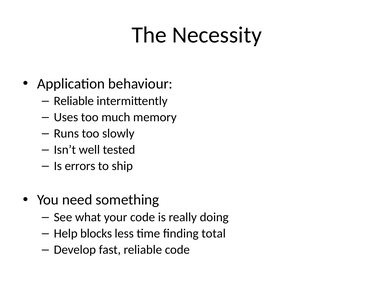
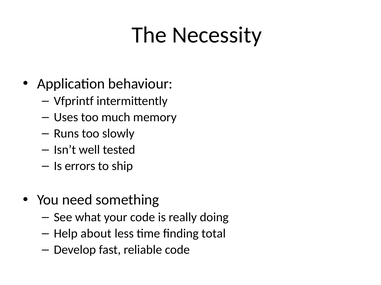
Reliable: Reliable -> Vfprintf (74, 101)
blocks: blocks -> about (96, 234)
